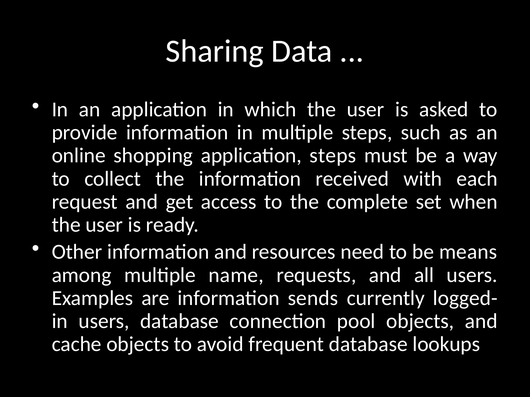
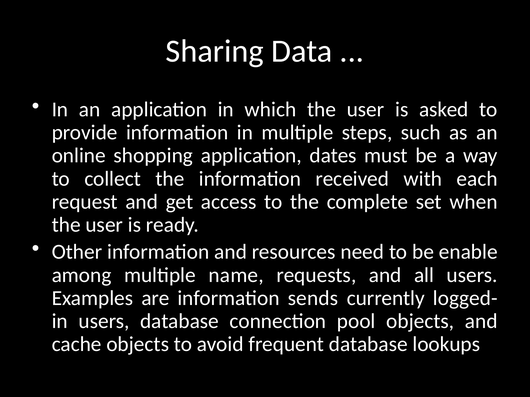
application steps: steps -> dates (333, 156)
means: means -> enable (468, 252)
